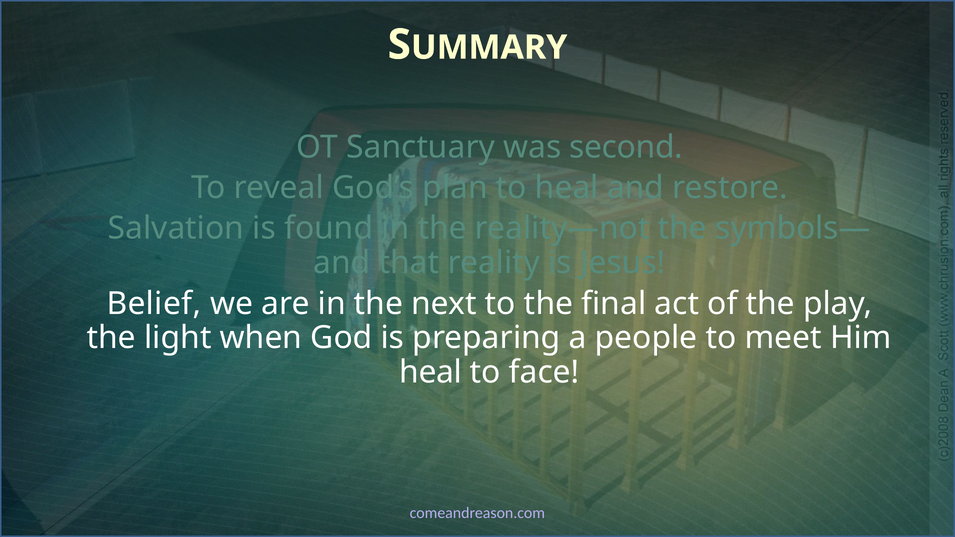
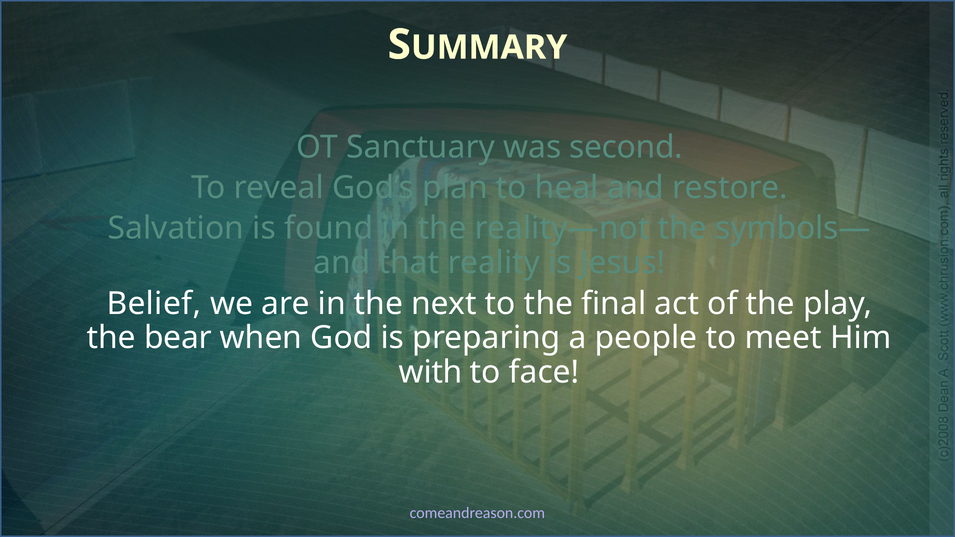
light: light -> bear (178, 338)
heal: heal -> with (431, 372)
